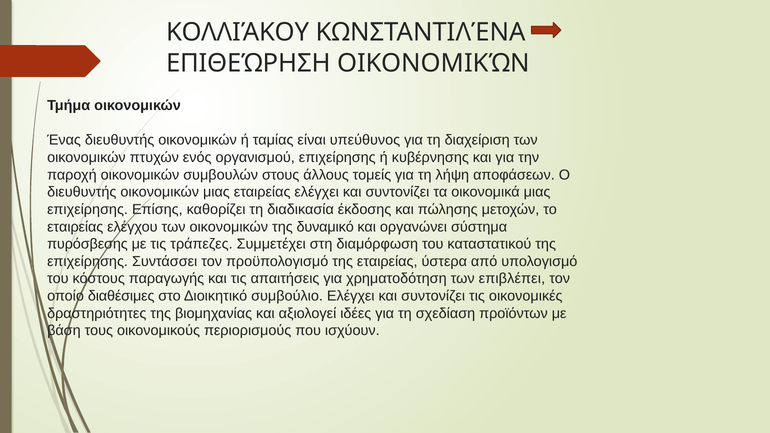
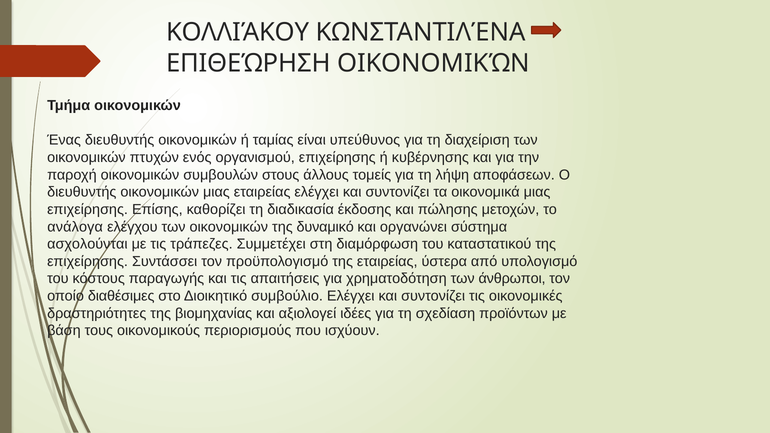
εταιρείας: εταιρείας -> ανάλογα (75, 227)
πυρόσβεσης: πυρόσβεσης -> ασχολούνται (87, 244)
επιβλέπει: επιβλέπει -> άνθρωποι (512, 279)
